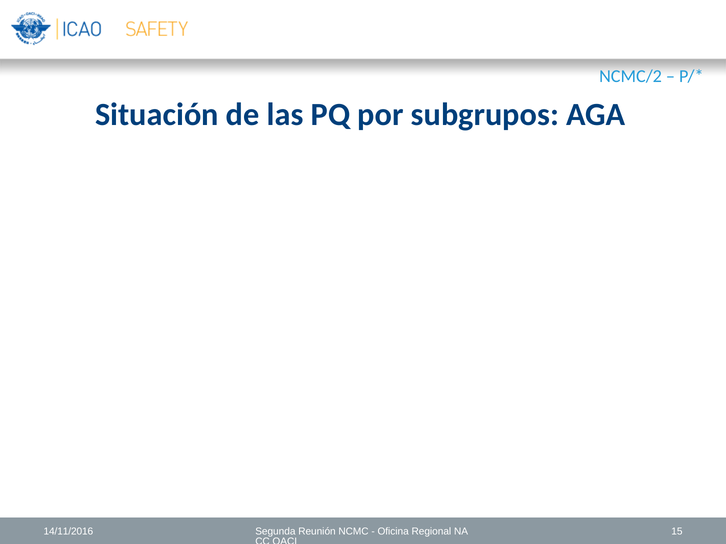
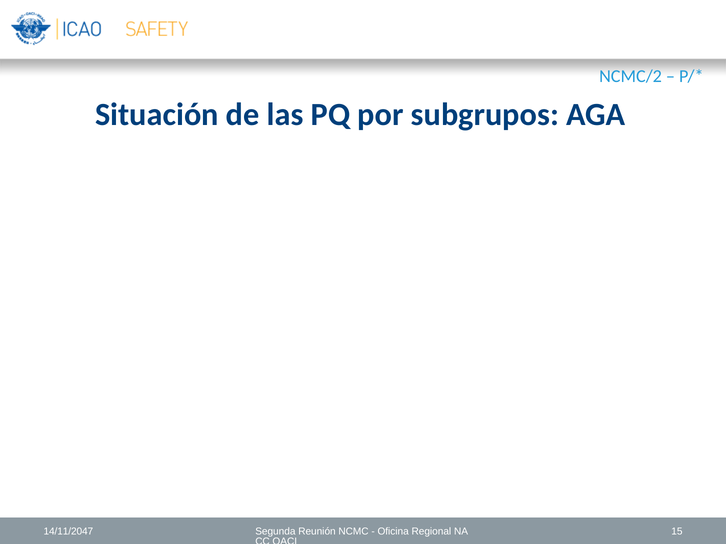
14/11/2016: 14/11/2016 -> 14/11/2047 (68, 532)
